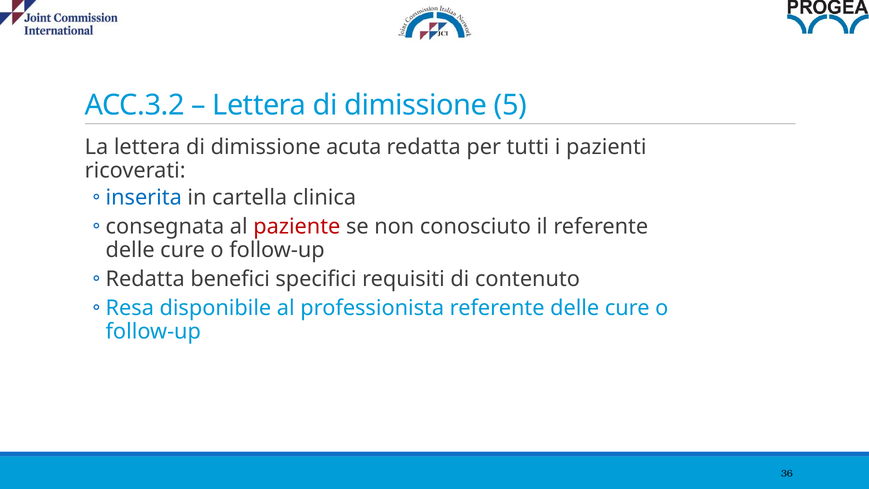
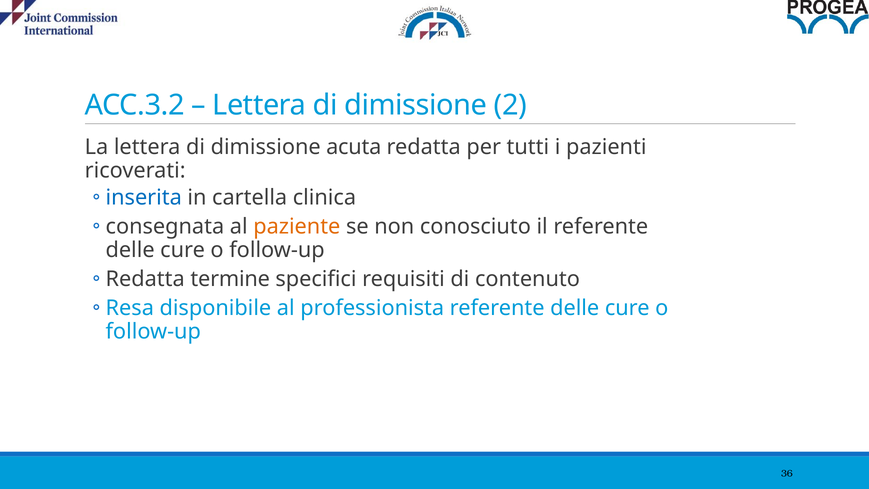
5: 5 -> 2 (510, 105)
paziente colour: red -> orange (297, 227)
benefici: benefici -> termine (230, 279)
